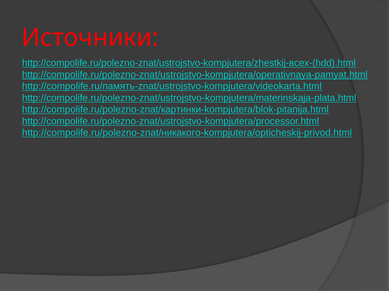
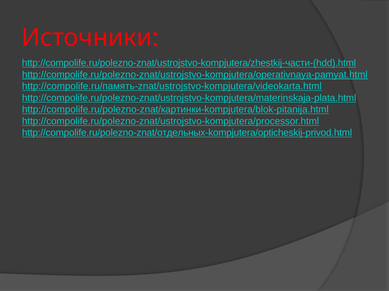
http://compolife.ru/polezno-znat/ustrojstvo-kompjutera/zhestkij-всех-(hdd).html: http://compolife.ru/polezno-znat/ustrojstvo-kompjutera/zhestkij-всех-(hdd).html -> http://compolife.ru/polezno-znat/ustrojstvo-kompjutera/zhestkij-части-(hdd).html (189, 63)
http://compolife.ru/polezno-znat/никакого-kompjutera/opticheskij-privod.html: http://compolife.ru/polezno-znat/никакого-kompjutera/opticheskij-privod.html -> http://compolife.ru/polezno-znat/отдельных-kompjutera/opticheskij-privod.html (187, 133)
